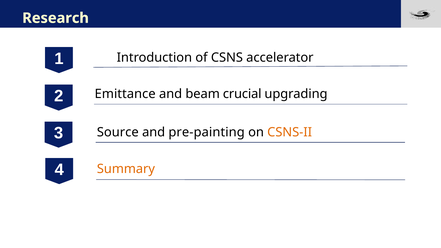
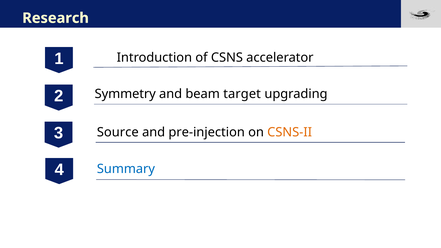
Emittance: Emittance -> Symmetry (125, 94)
crucial: crucial -> target (242, 94)
pre-painting: pre-painting -> pre-injection (207, 132)
Summary colour: orange -> blue (126, 169)
